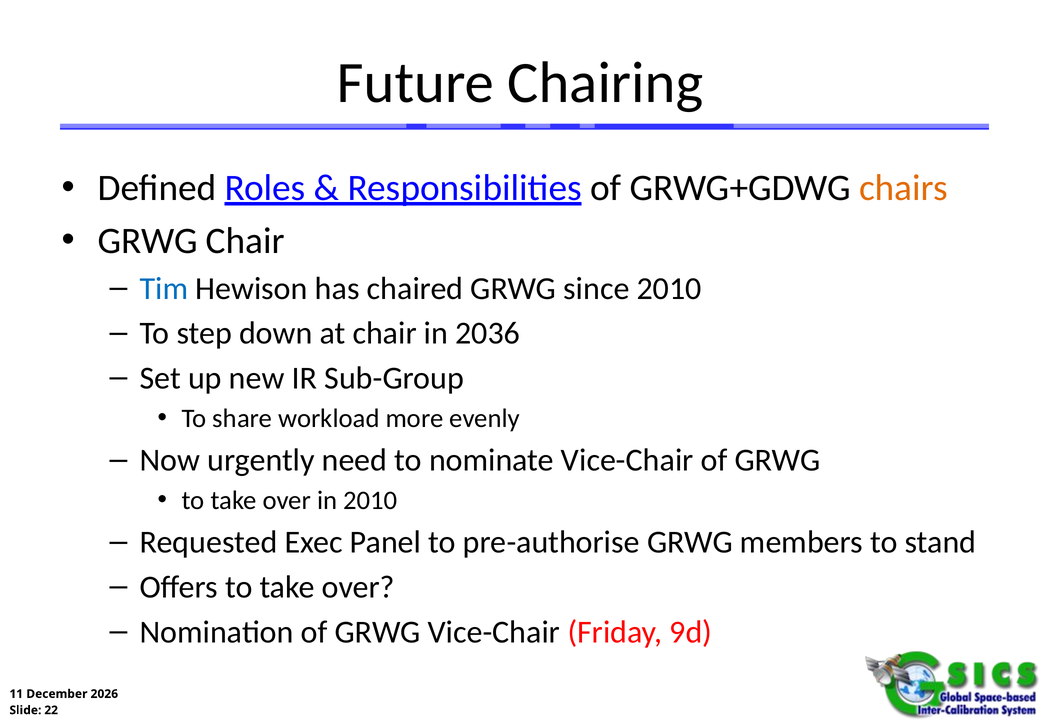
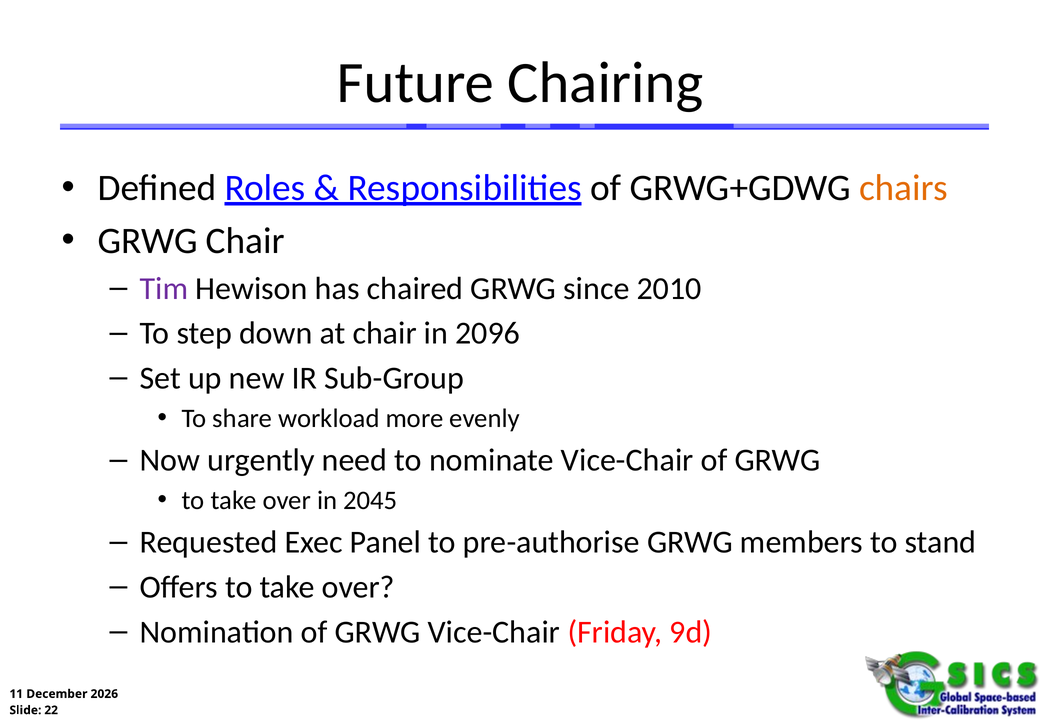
Tim colour: blue -> purple (164, 289)
2036: 2036 -> 2096 (488, 334)
in 2010: 2010 -> 2045 (370, 501)
